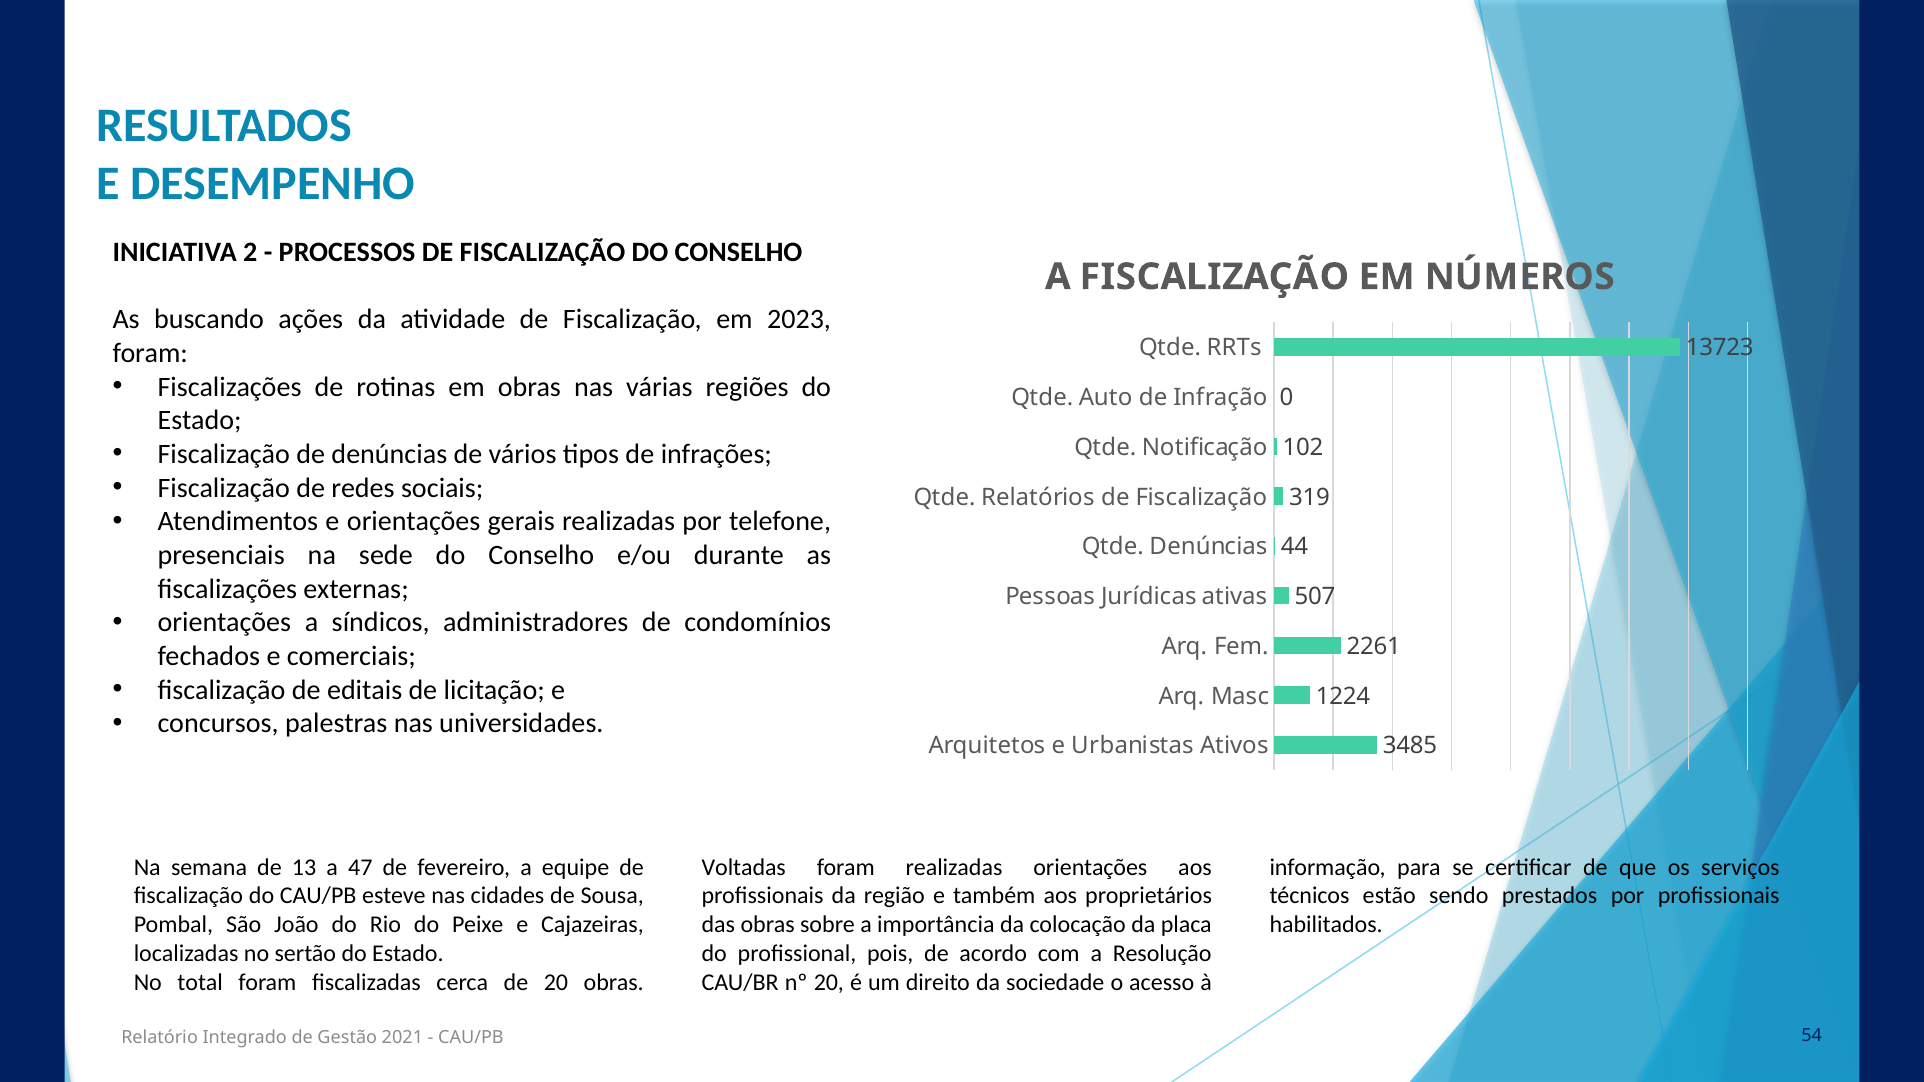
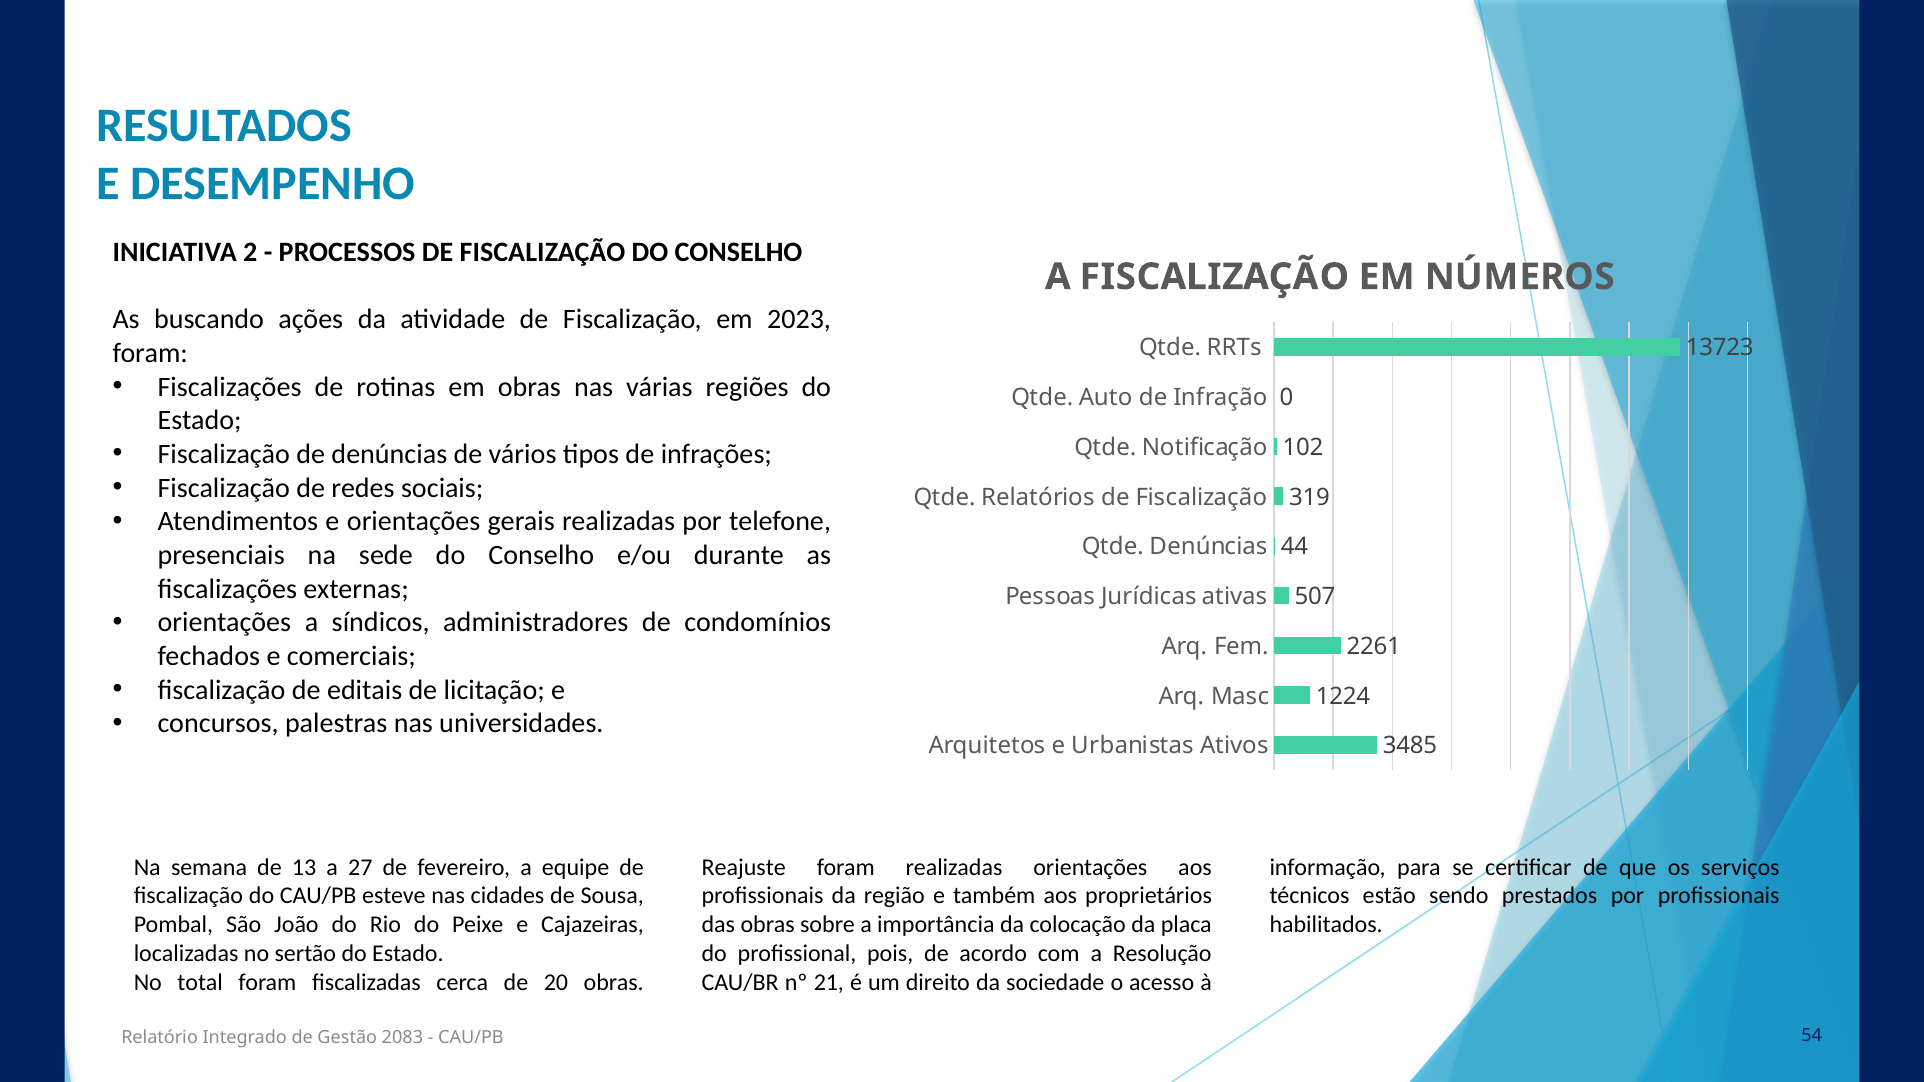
47: 47 -> 27 (360, 867)
Voltadas: Voltadas -> Reajuste (744, 867)
nº 20: 20 -> 21 (829, 983)
2021: 2021 -> 2083 (402, 1037)
